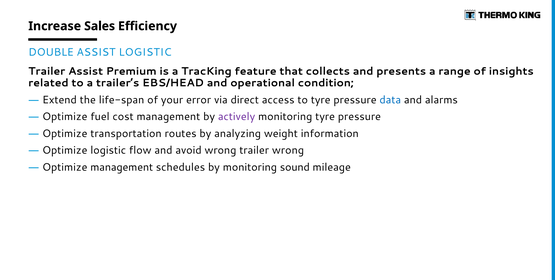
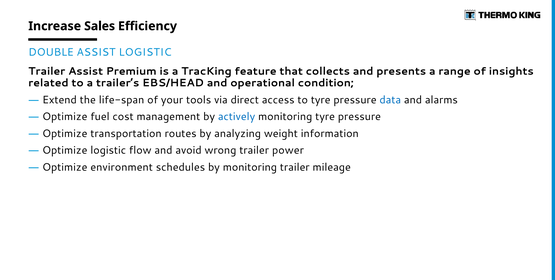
error: error -> tools (199, 100)
actively colour: purple -> blue (237, 116)
trailer wrong: wrong -> power (288, 150)
Optimize management: management -> environment (122, 167)
monitoring sound: sound -> trailer (295, 167)
